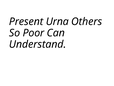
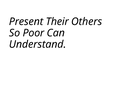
Urna: Urna -> Their (57, 21)
